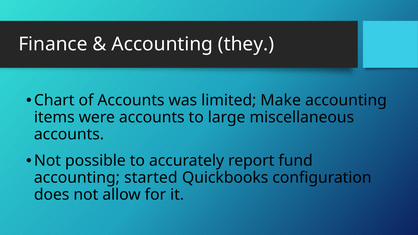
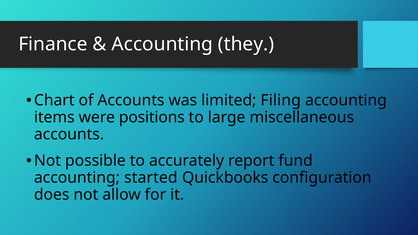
Make: Make -> Filing (281, 101)
were accounts: accounts -> positions (152, 117)
